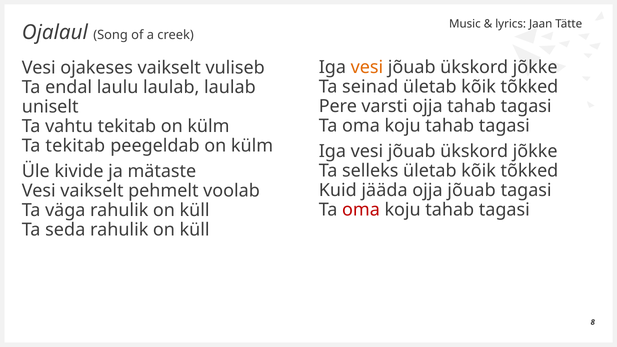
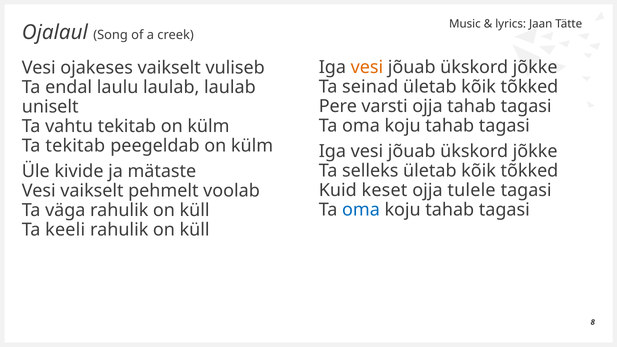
jääda: jääda -> keset (384, 190)
ojja jõuab: jõuab -> tulele (472, 190)
oma colour: red -> blue (361, 210)
seda: seda -> keeli (65, 230)
